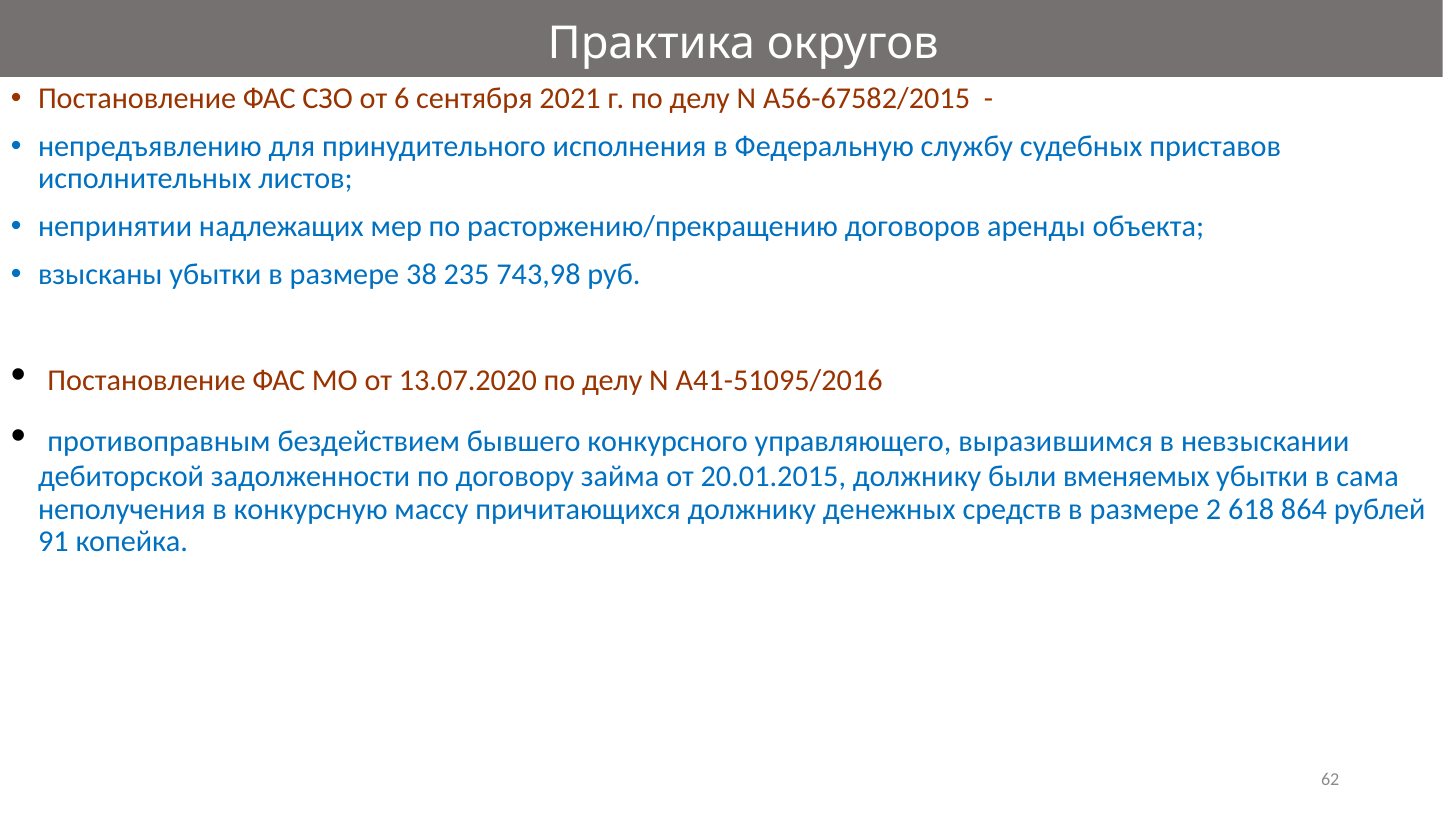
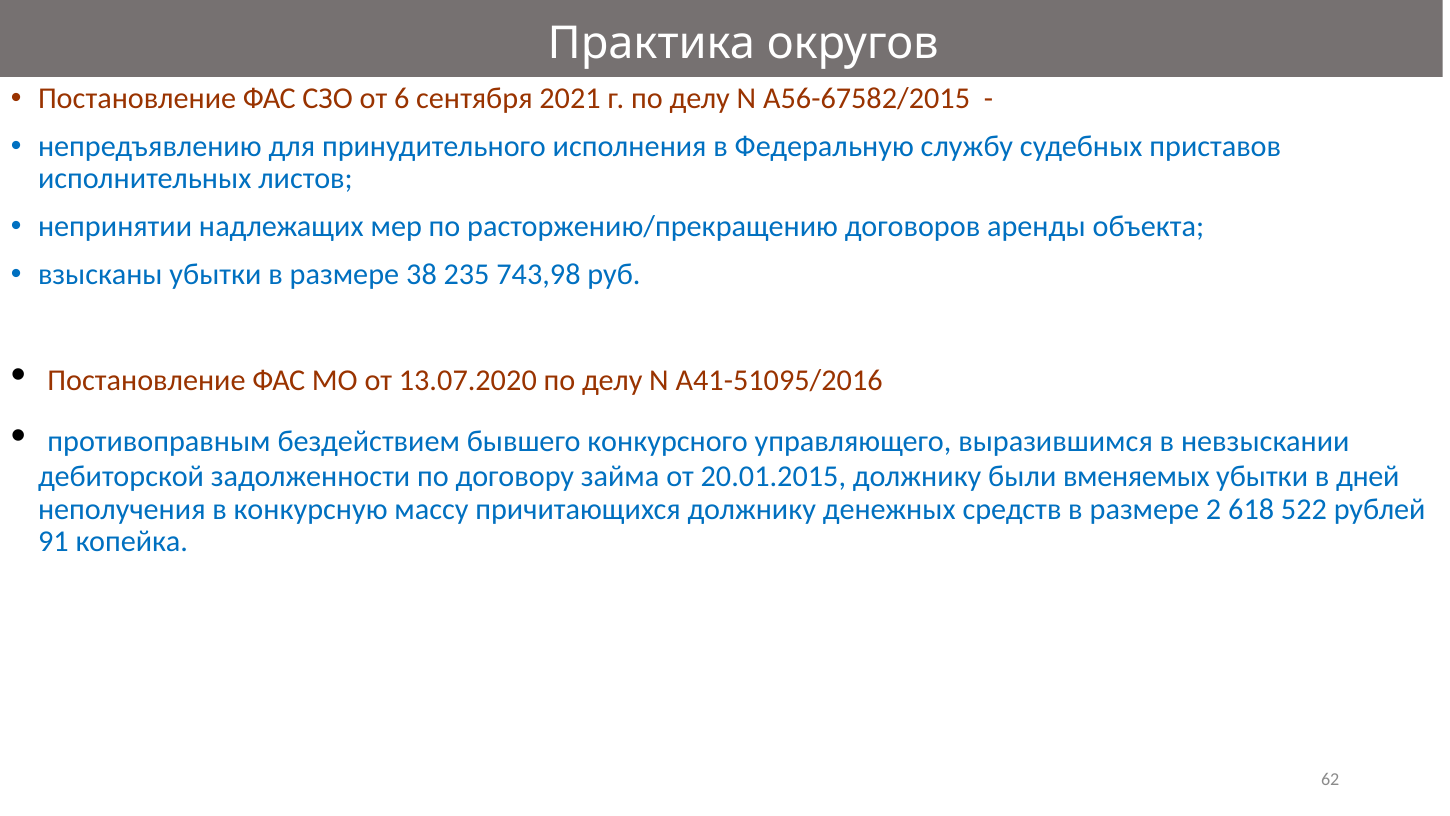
сама: сама -> дней (1368, 476)
864: 864 -> 522 (1304, 509)
